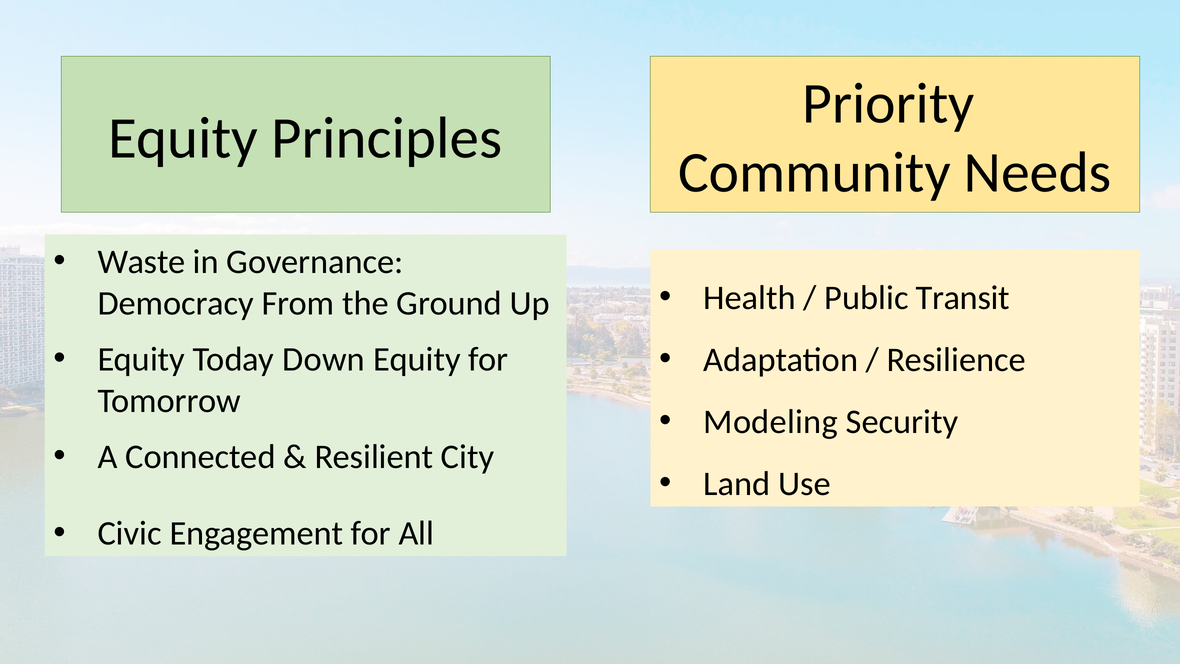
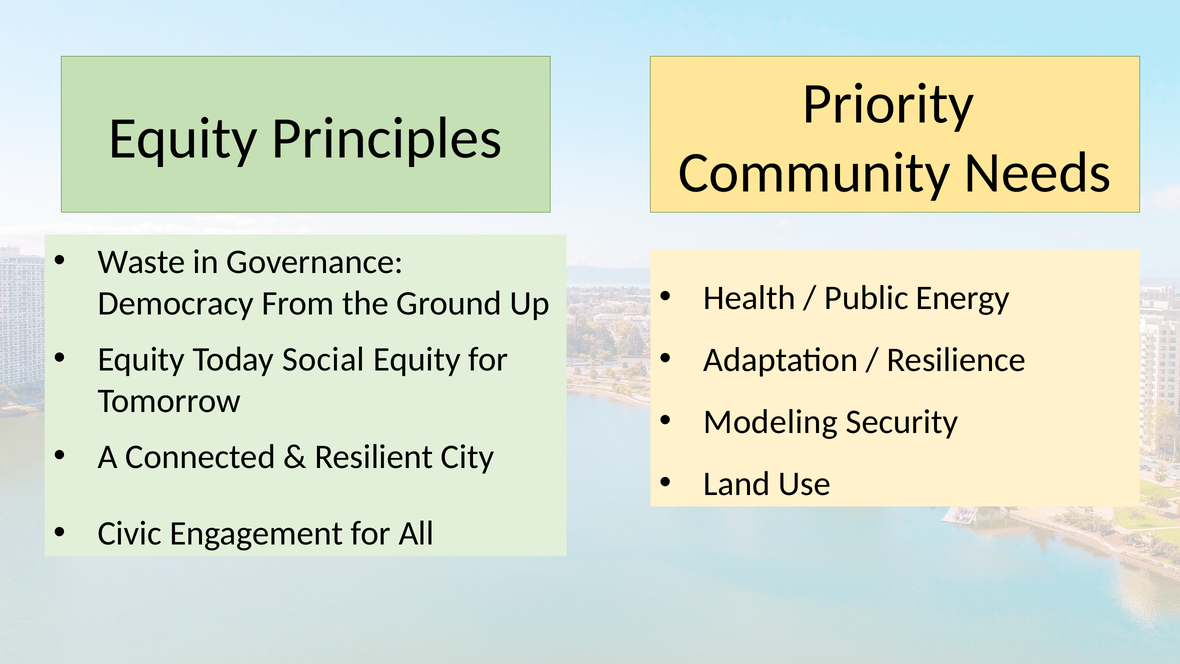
Transit: Transit -> Energy (963, 298)
Down: Down -> Social (324, 359)
